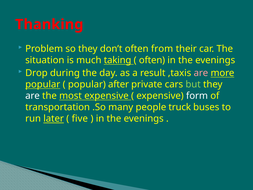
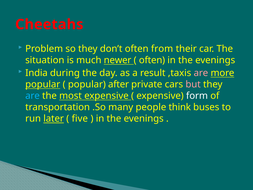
Thanking: Thanking -> Cheetahs (49, 24)
taking: taking -> newer (118, 60)
Drop: Drop -> India (36, 73)
but colour: light green -> pink (193, 84)
are colour: white -> light blue (33, 96)
truck: truck -> think (180, 107)
